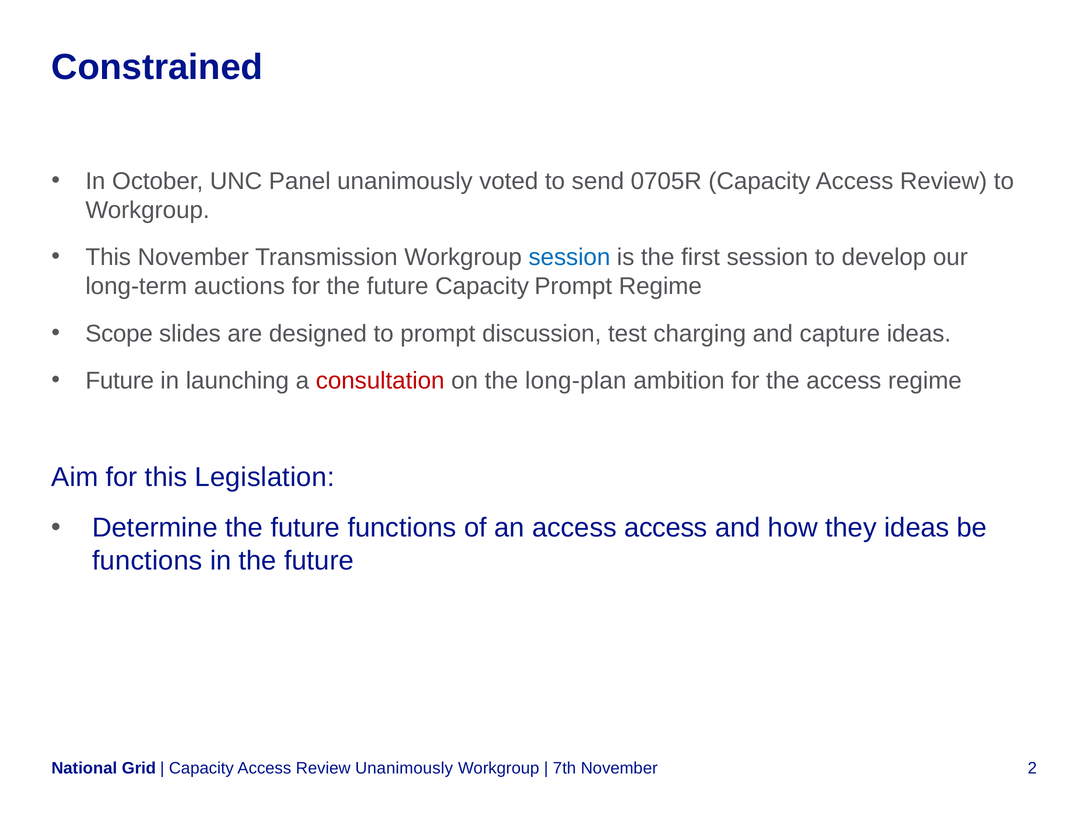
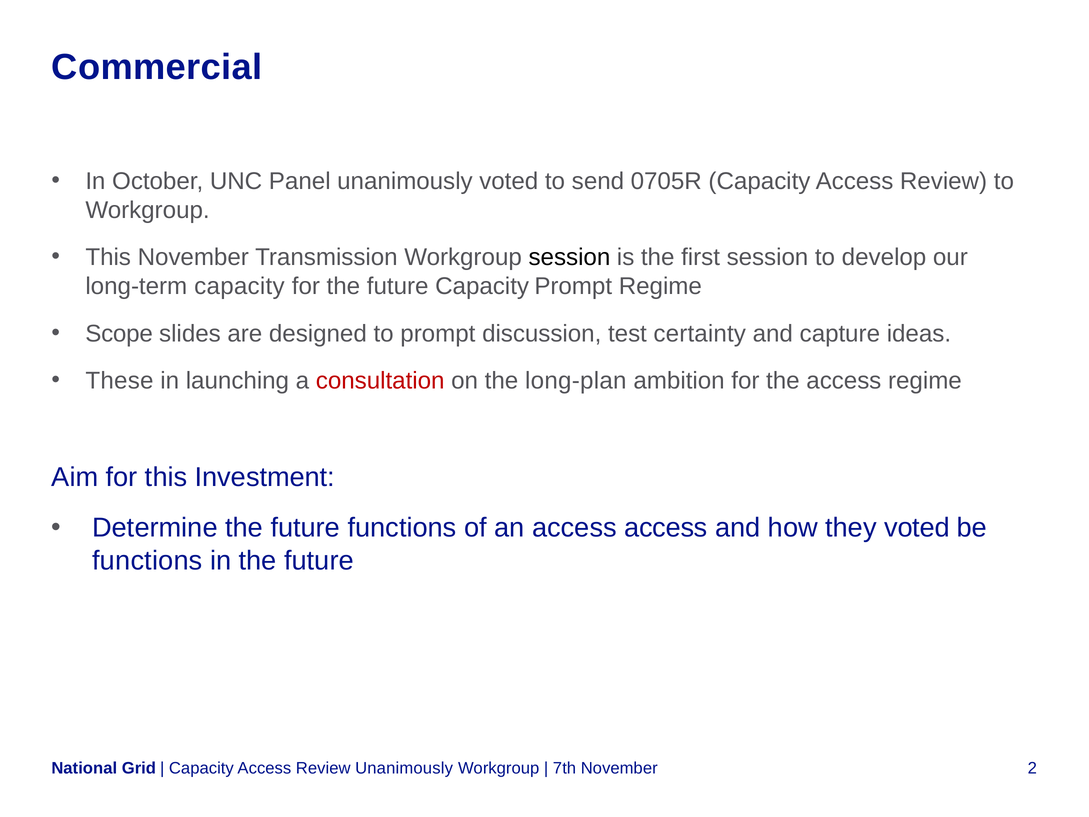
Constrained: Constrained -> Commercial (157, 67)
session colour: blue -> black (569, 257)
long-term auctions: auctions -> capacity (239, 286)
charging: charging -> certainty (700, 334)
Future: Future -> These (119, 381)
Legislation: Legislation -> Investment (265, 477)
they ideas: ideas -> voted (917, 528)
